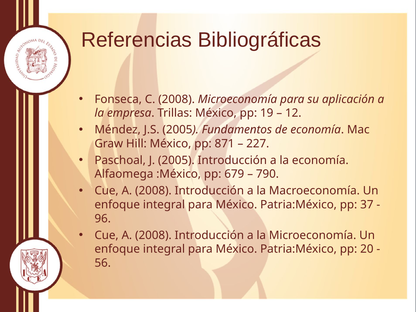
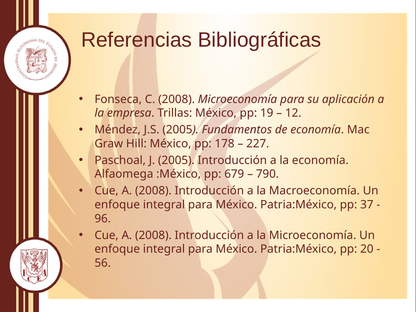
871: 871 -> 178 (225, 144)
